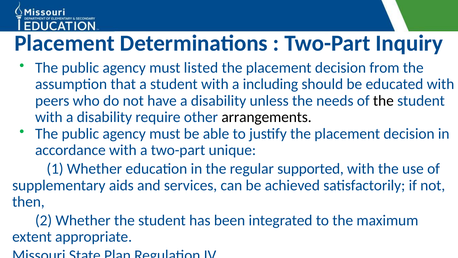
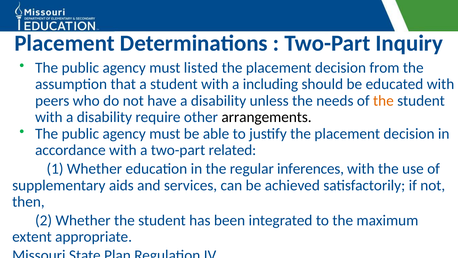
the colour: black -> orange (383, 101)
unique: unique -> related (232, 150)
supported: supported -> inferences (311, 169)
